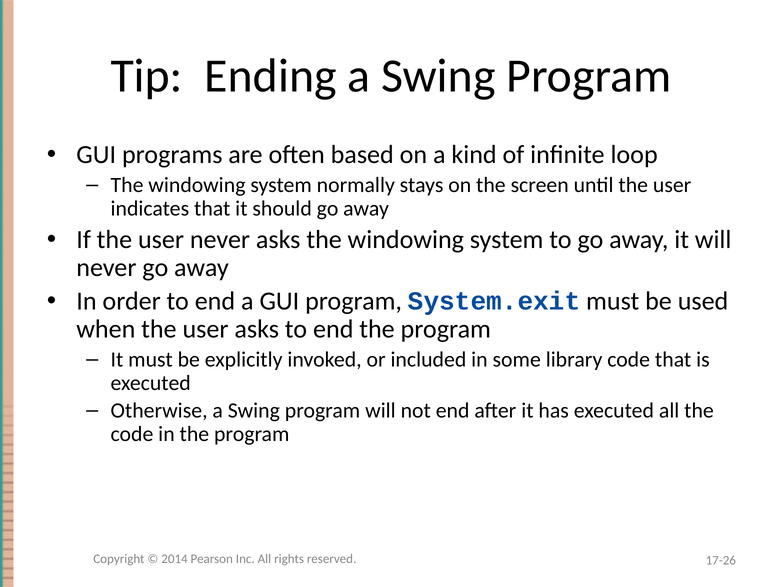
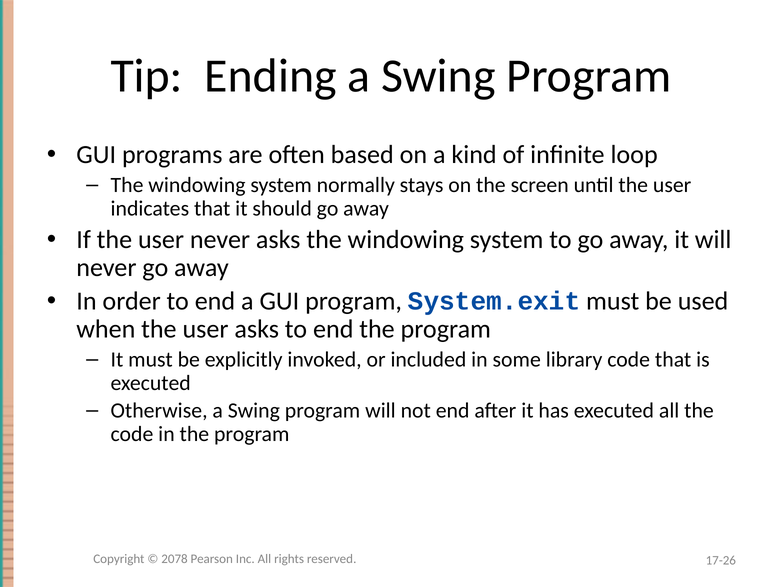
2014: 2014 -> 2078 (175, 559)
